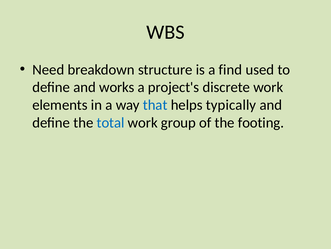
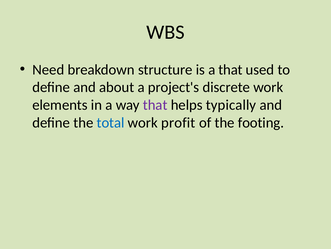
a find: find -> that (231, 69)
works: works -> about (117, 87)
that colour: blue -> purple (155, 105)
group: group -> profit (178, 122)
